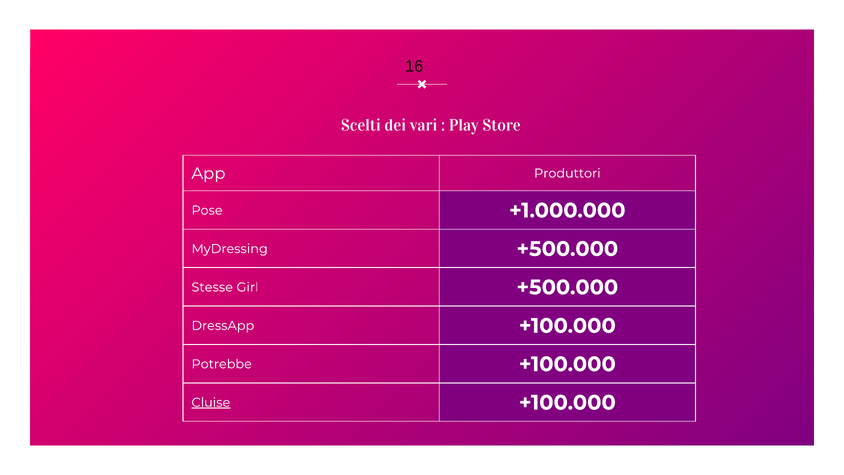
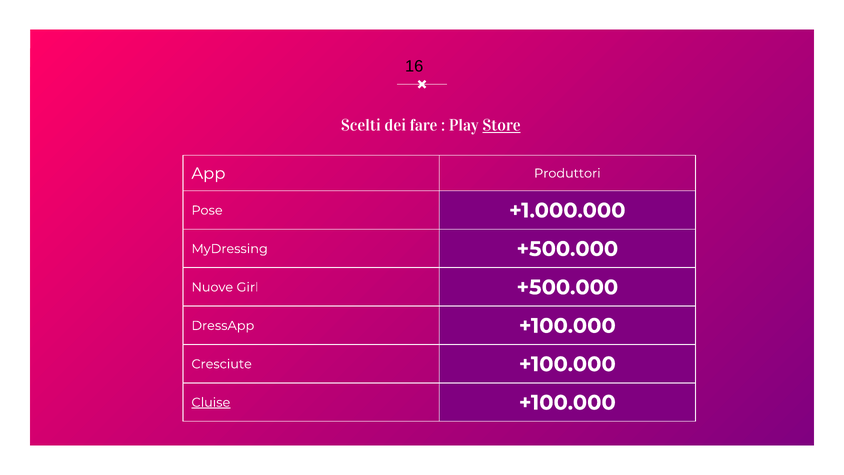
vari: vari -> fare (424, 125)
Store underline: none -> present (502, 125)
Stesse: Stesse -> Nuove (212, 287)
Potrebbe: Potrebbe -> Cresciute (222, 364)
